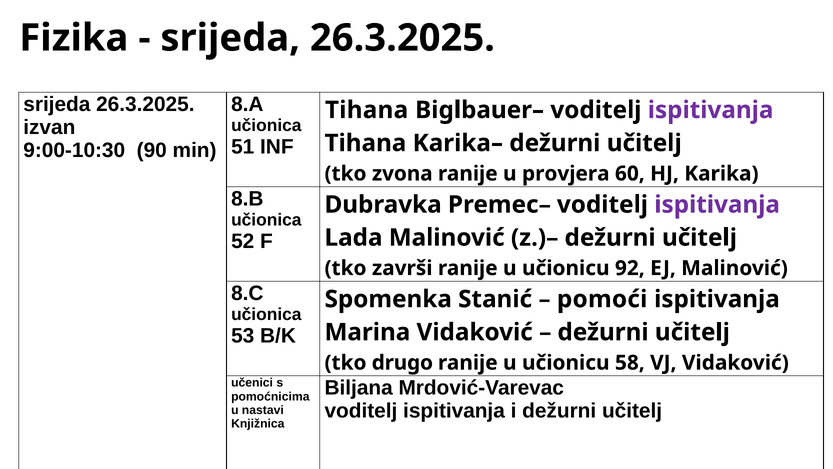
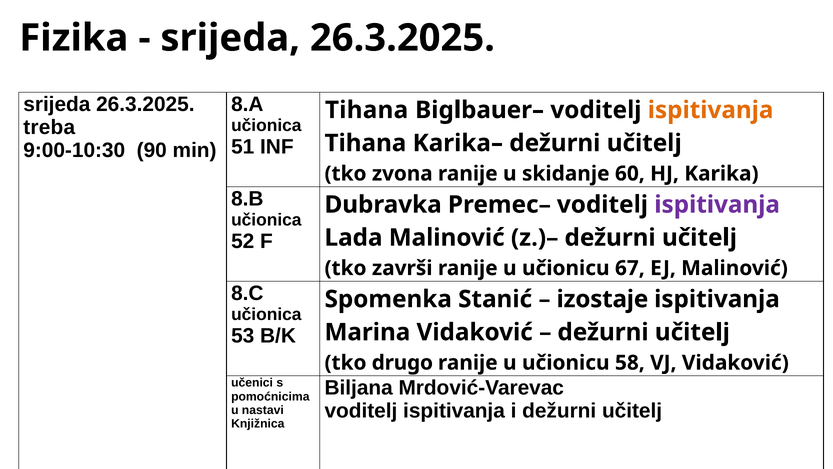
ispitivanja colour: purple -> orange (711, 110)
izvan: izvan -> treba (49, 127)
provjera: provjera -> skidanje (566, 173)
92: 92 -> 67 (630, 268)
pomoći: pomoći -> izostaje (602, 299)
